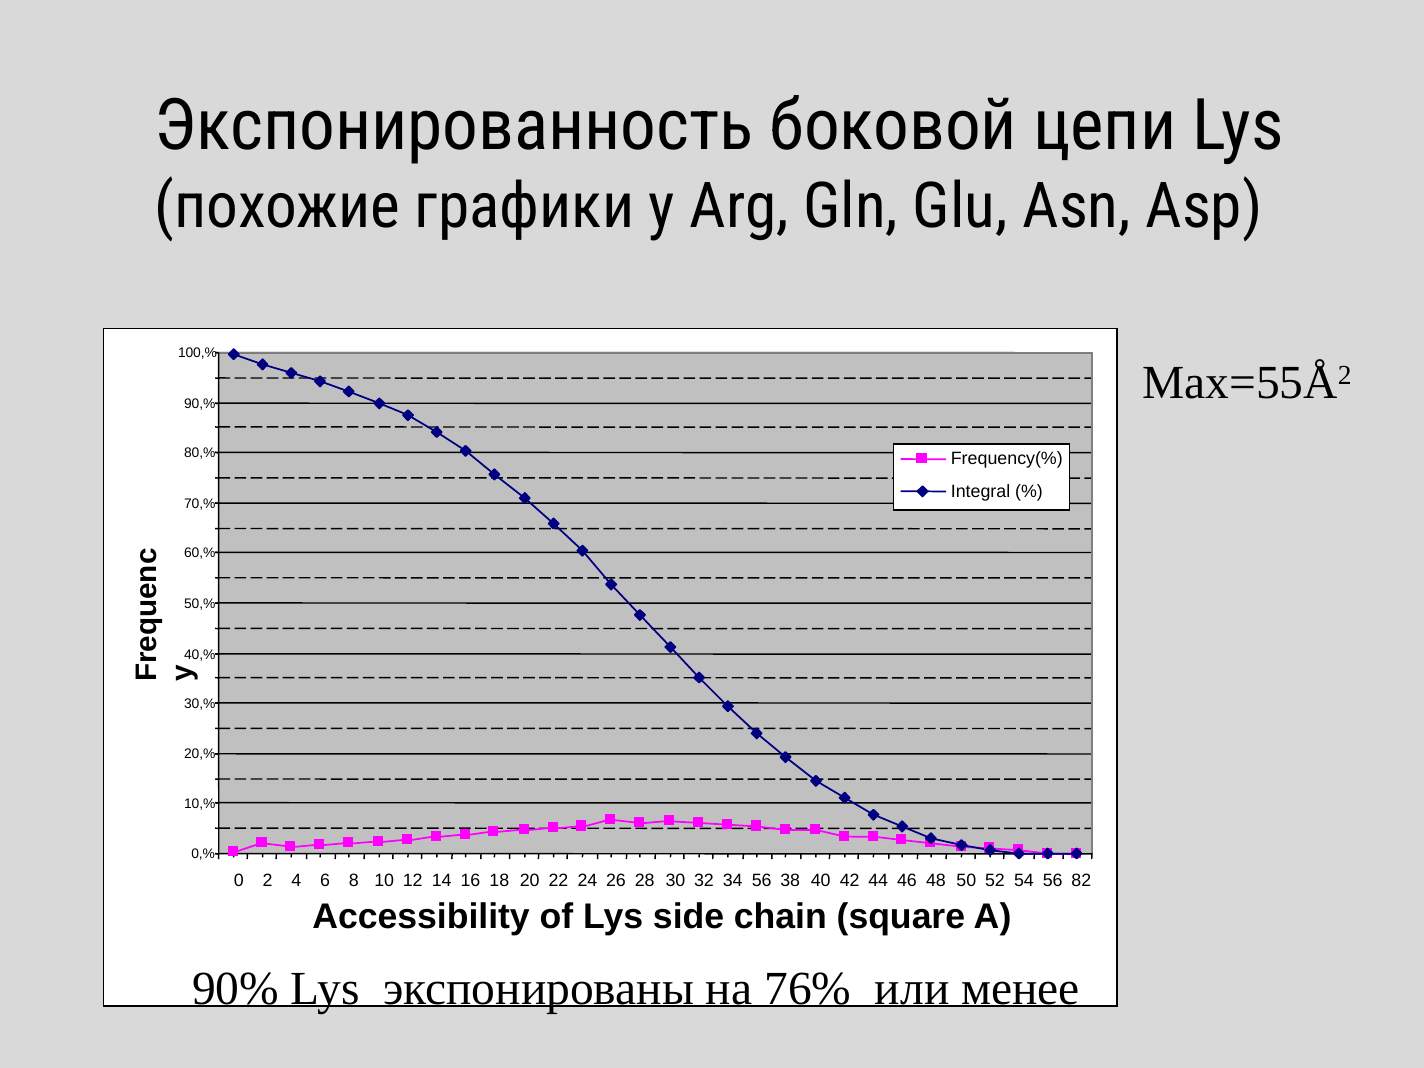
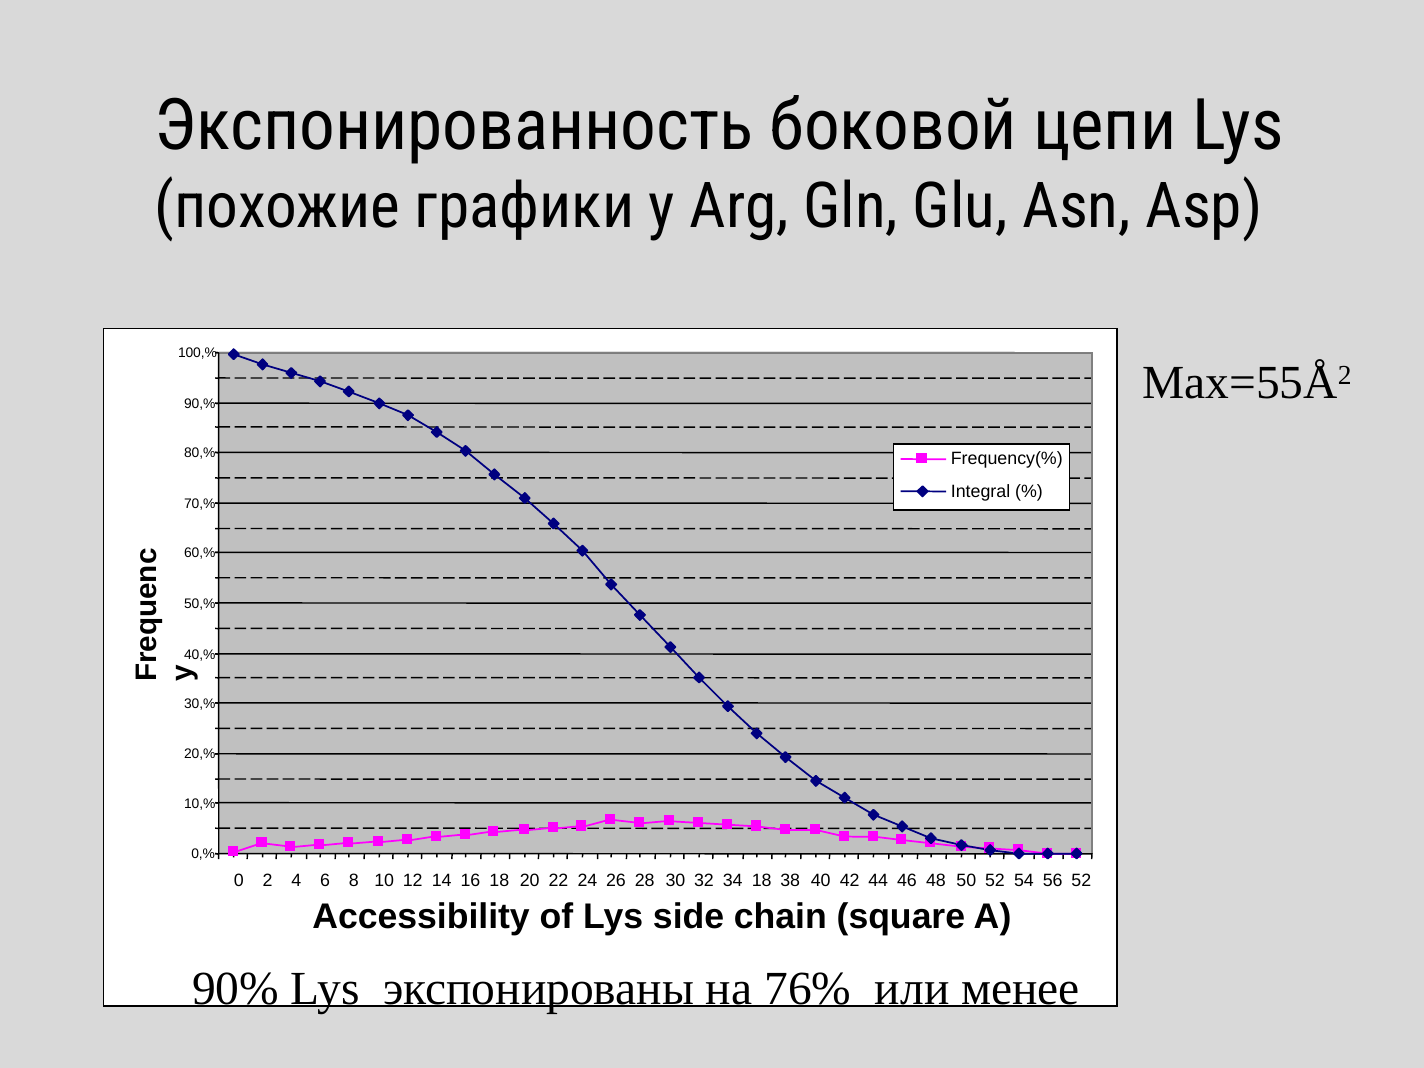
34 56: 56 -> 18 (762, 881)
56 82: 82 -> 52 (1081, 881)
